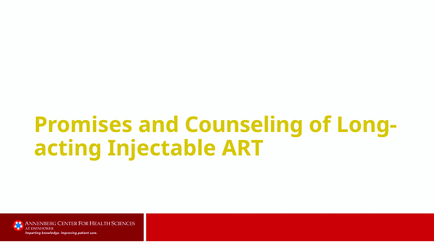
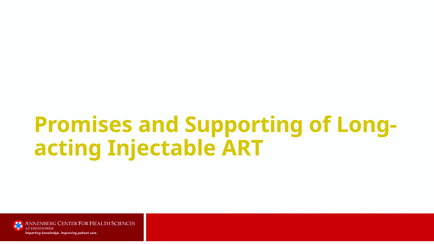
Counseling: Counseling -> Supporting (244, 125)
